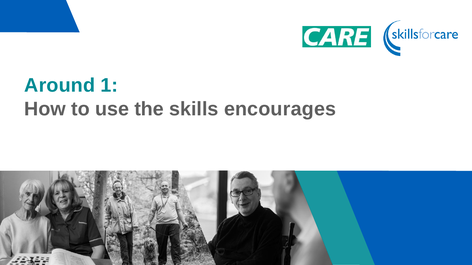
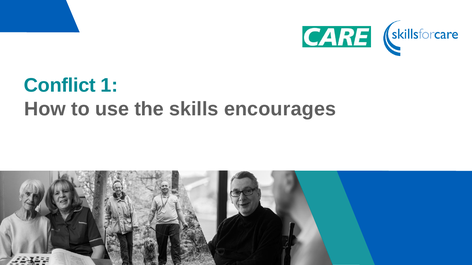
Around: Around -> Conflict (60, 86)
